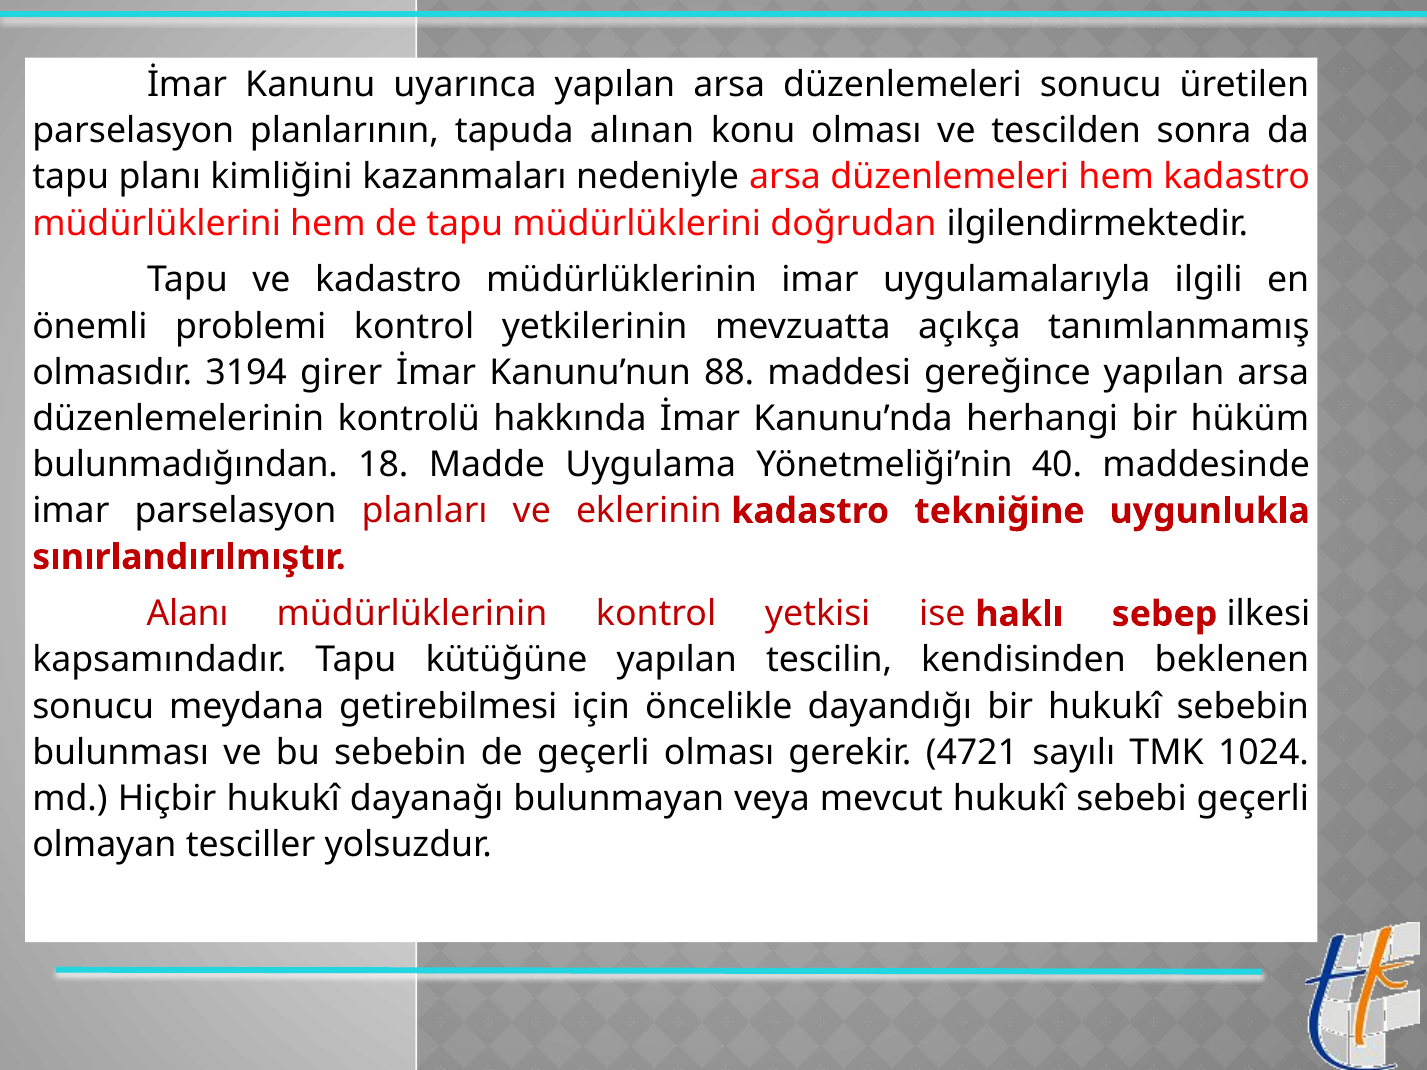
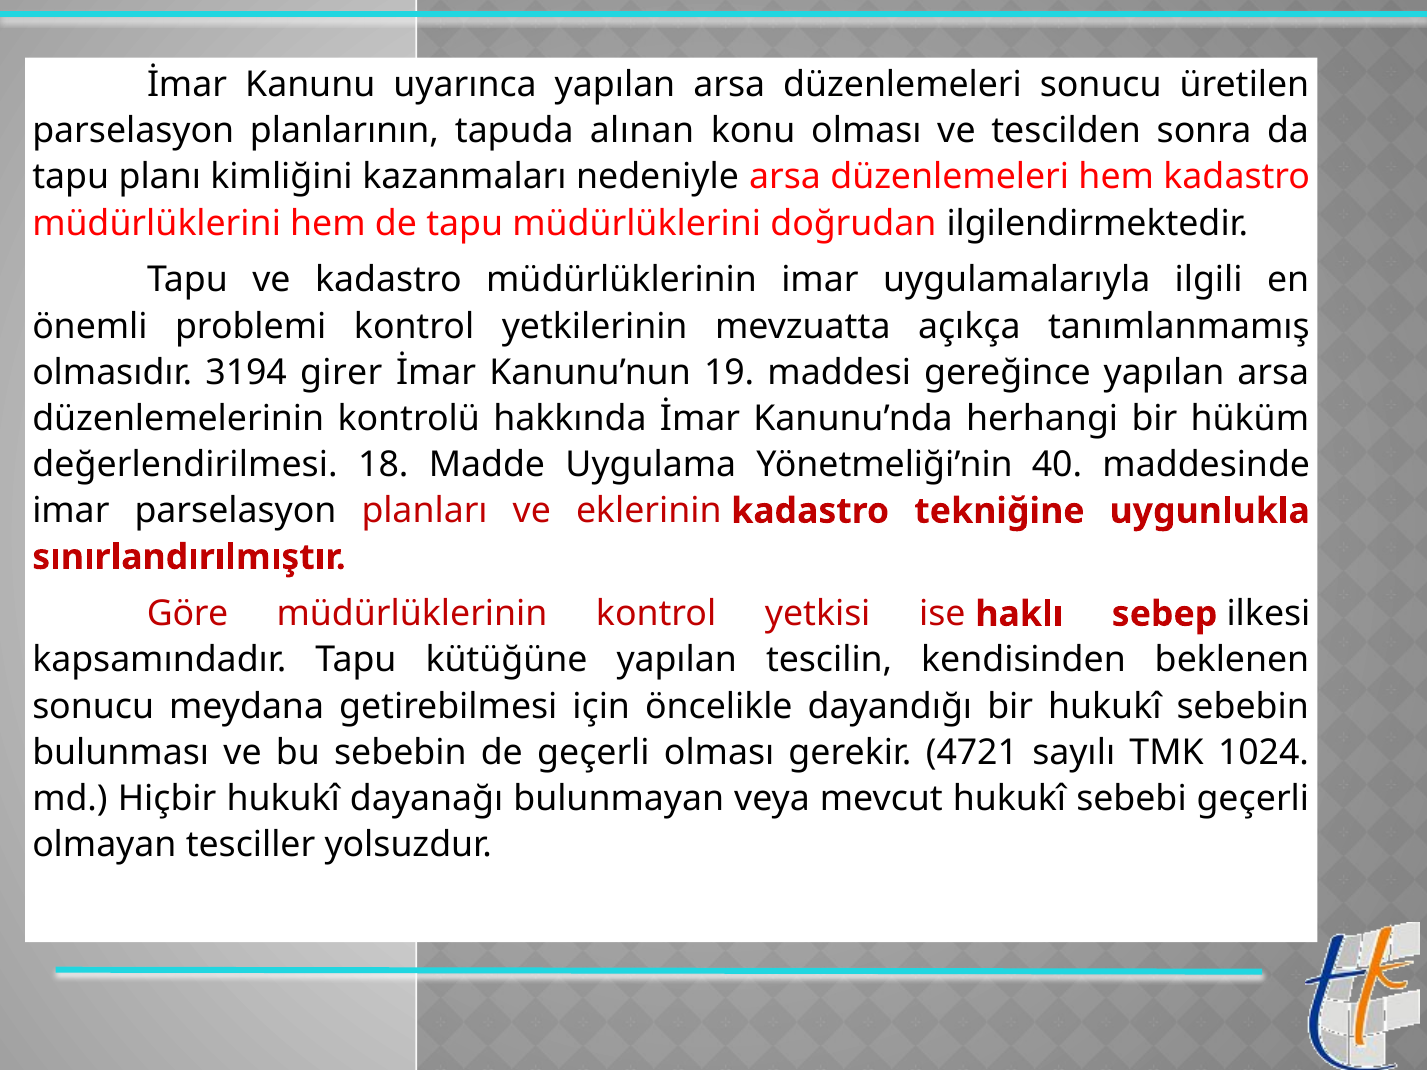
88: 88 -> 19 (729, 373)
bulunmadığından: bulunmadığından -> değerlendirilmesi (185, 465)
Alanı: Alanı -> Göre (188, 614)
